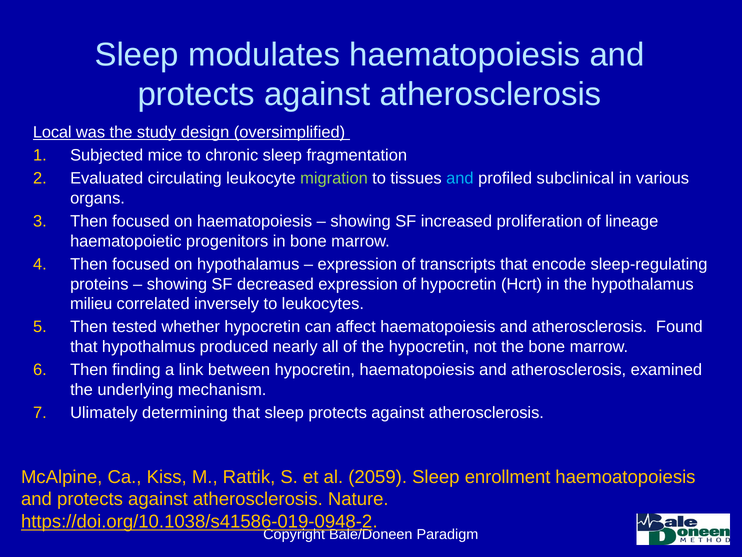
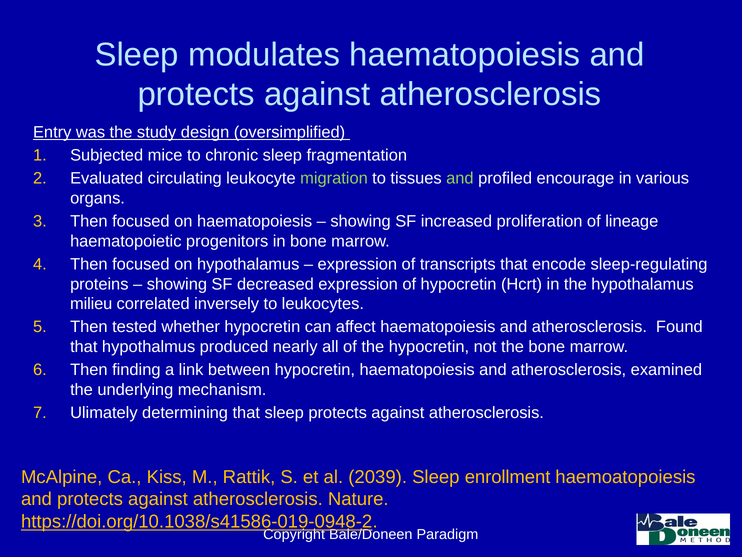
Local: Local -> Entry (52, 132)
and colour: light blue -> light green (460, 178)
subclinical: subclinical -> encourage (575, 178)
2059: 2059 -> 2039 (378, 477)
